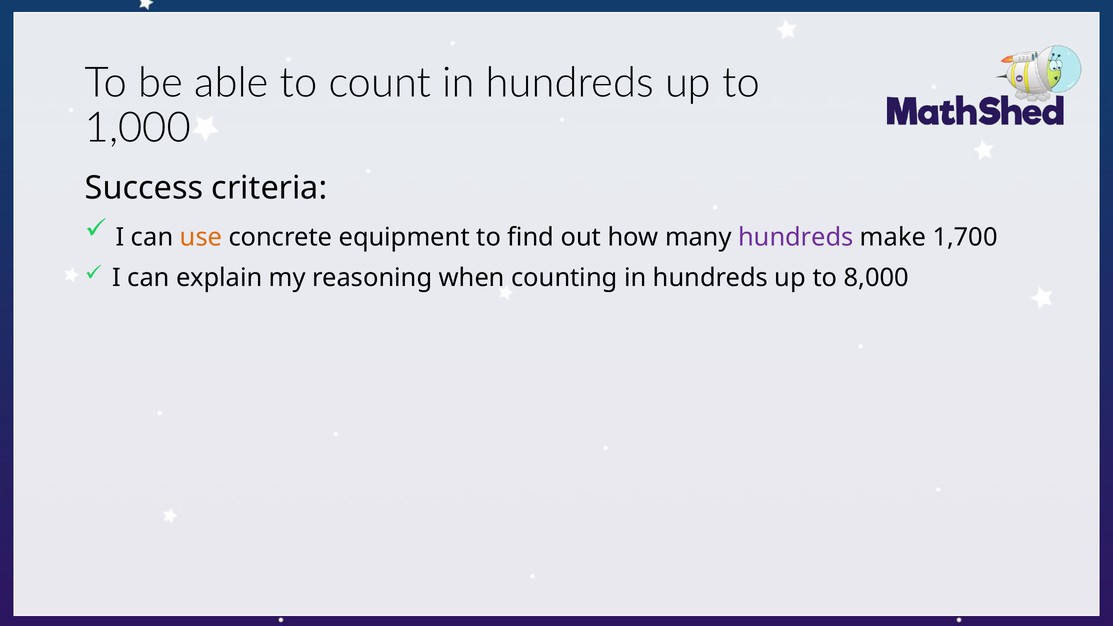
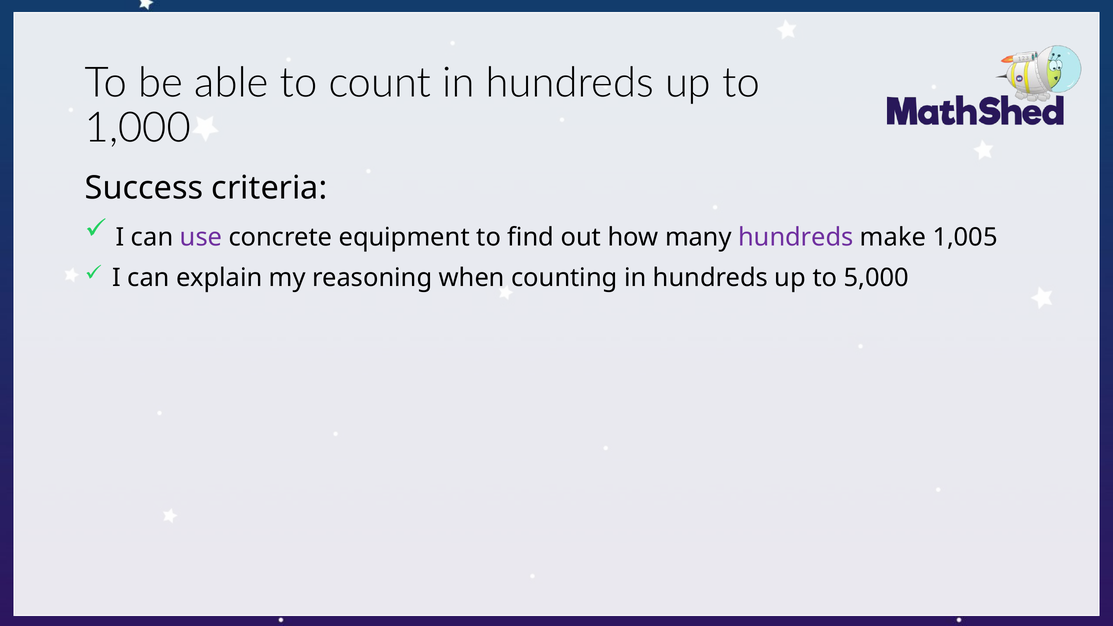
use colour: orange -> purple (201, 237)
1,700: 1,700 -> 1,005 (965, 237)
8,000: 8,000 -> 5,000 (876, 278)
